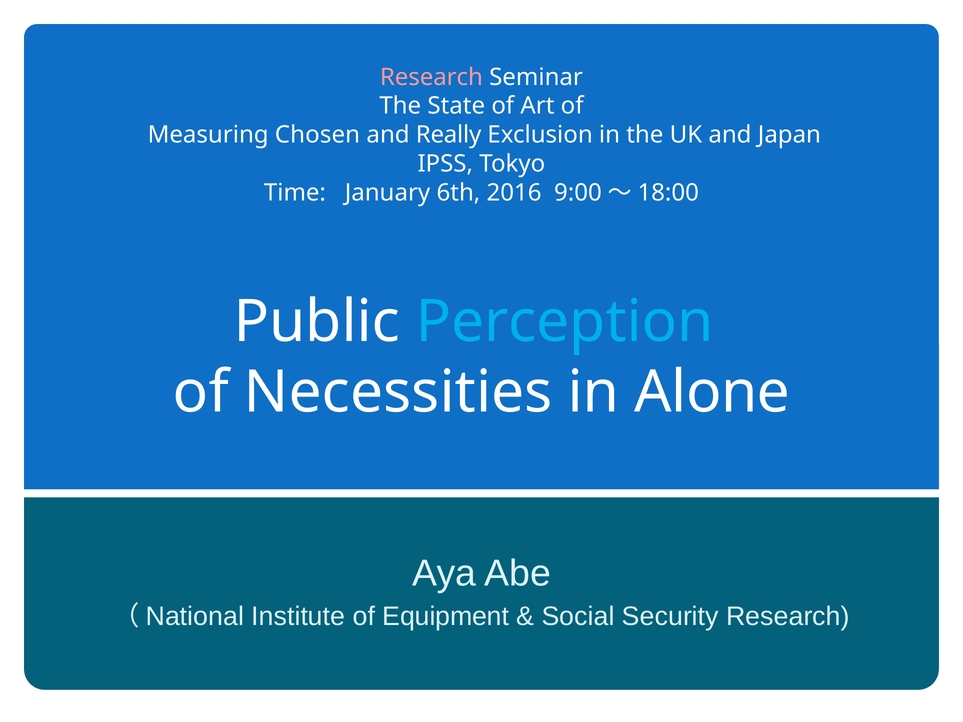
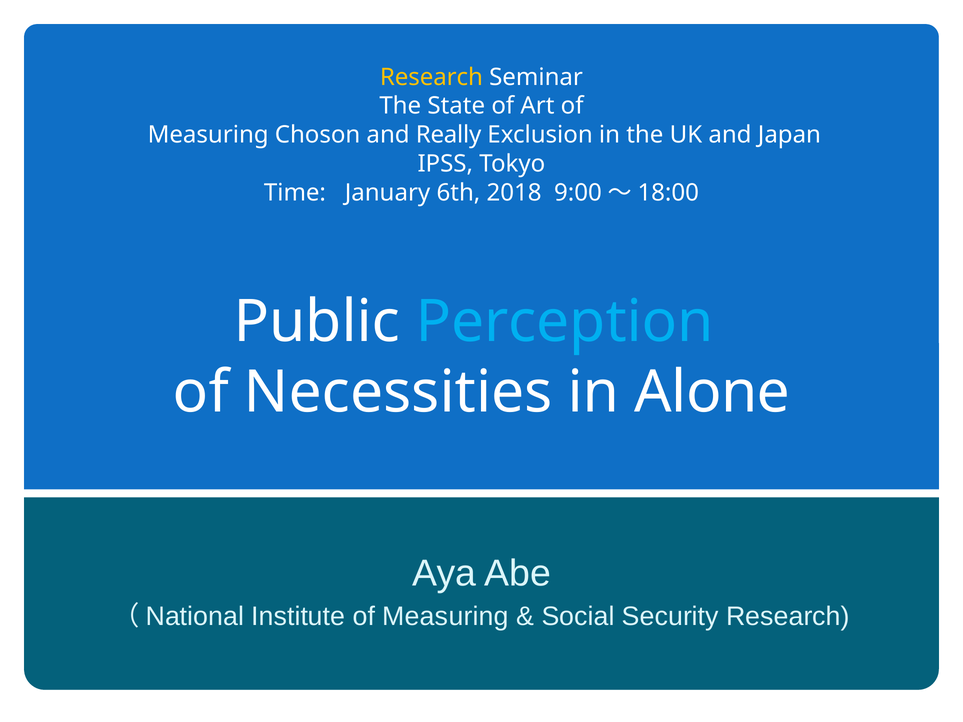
Research colour: pink -> yellow (431, 77)
Chosen: Chosen -> Choson (318, 135)
2016: 2016 -> 2018 (514, 193)
Institute of Equipment: Equipment -> Measuring (446, 617)
